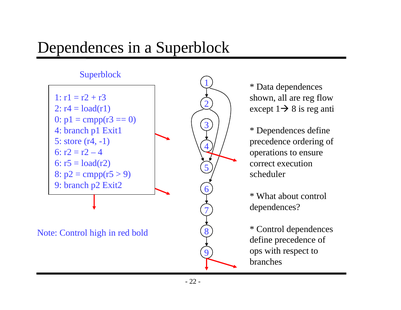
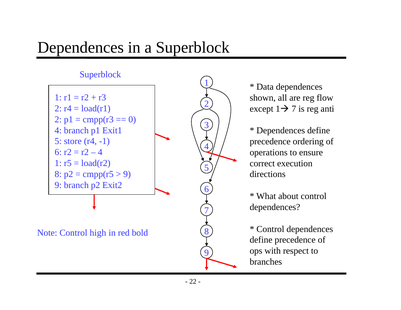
1 8: 8 -> 7 (294, 109)
0: 0 -> 2 (58, 119)
6: 6 -> 1 (58, 163)
scheduler: scheduler -> directions (268, 174)
